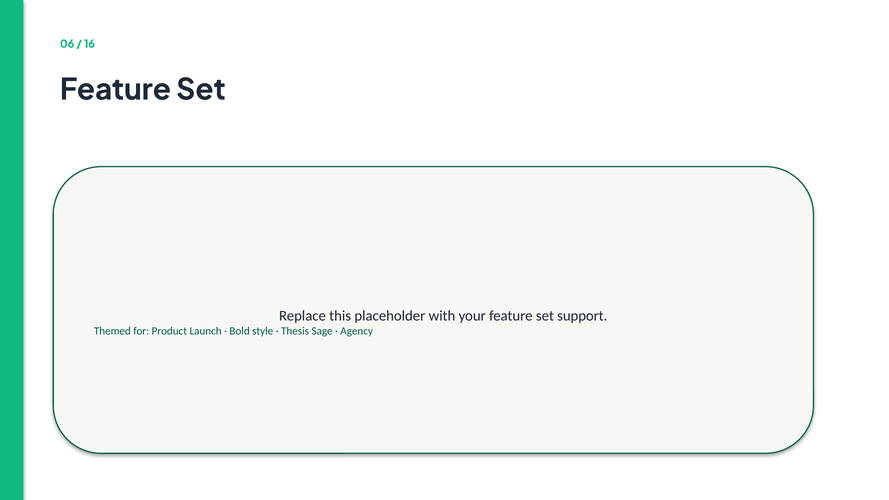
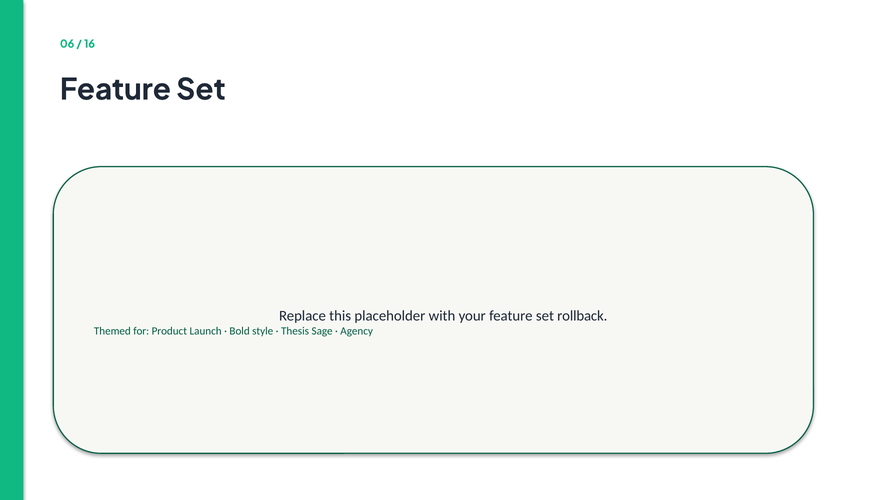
support: support -> rollback (582, 316)
